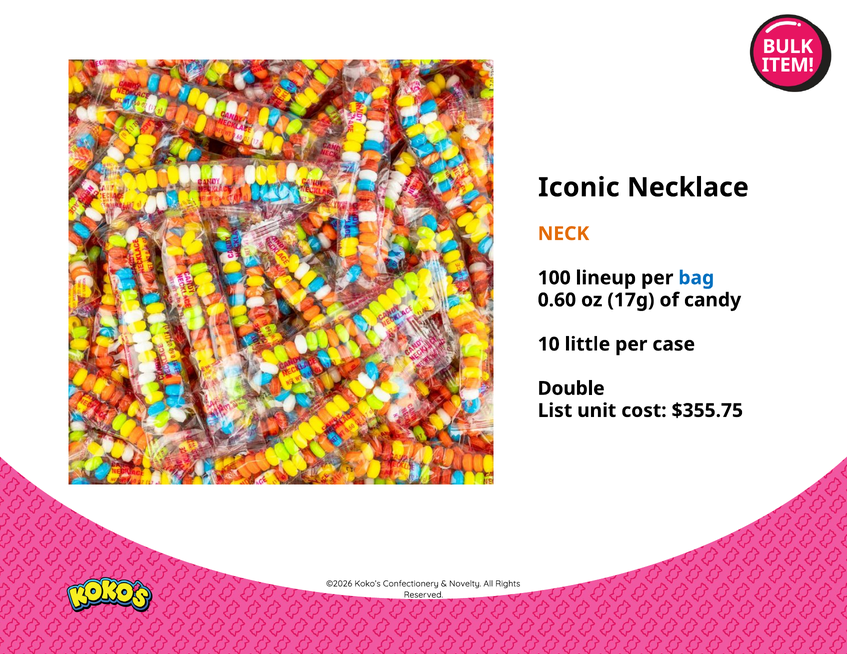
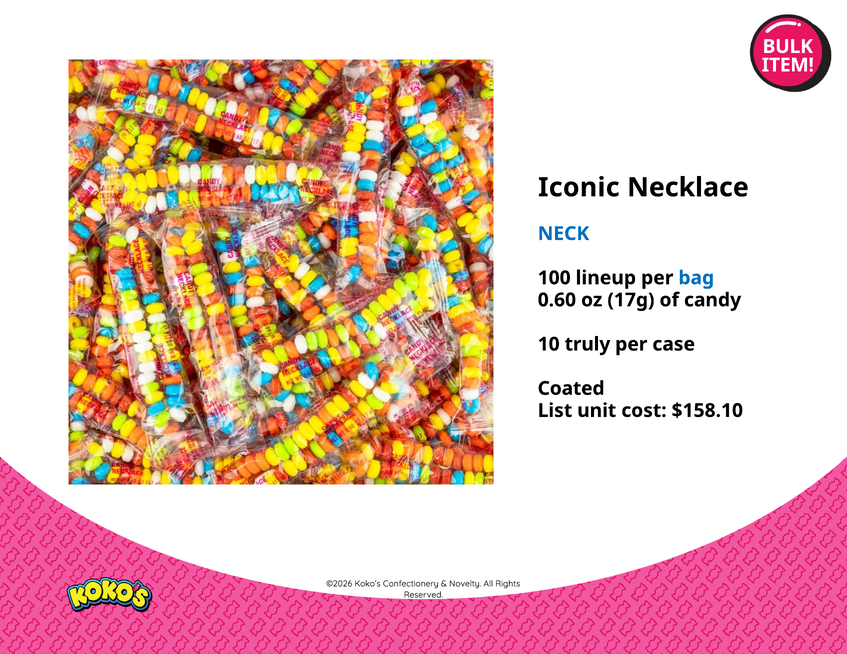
NECK colour: orange -> blue (563, 234)
little: little -> truly (587, 345)
Double: Double -> Coated (571, 389)
$355.75: $355.75 -> $158.10 (707, 411)
